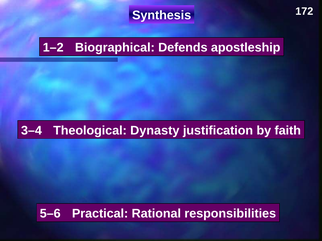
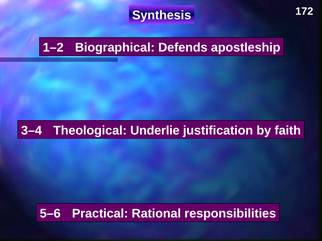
Dynasty: Dynasty -> Underlie (155, 131)
